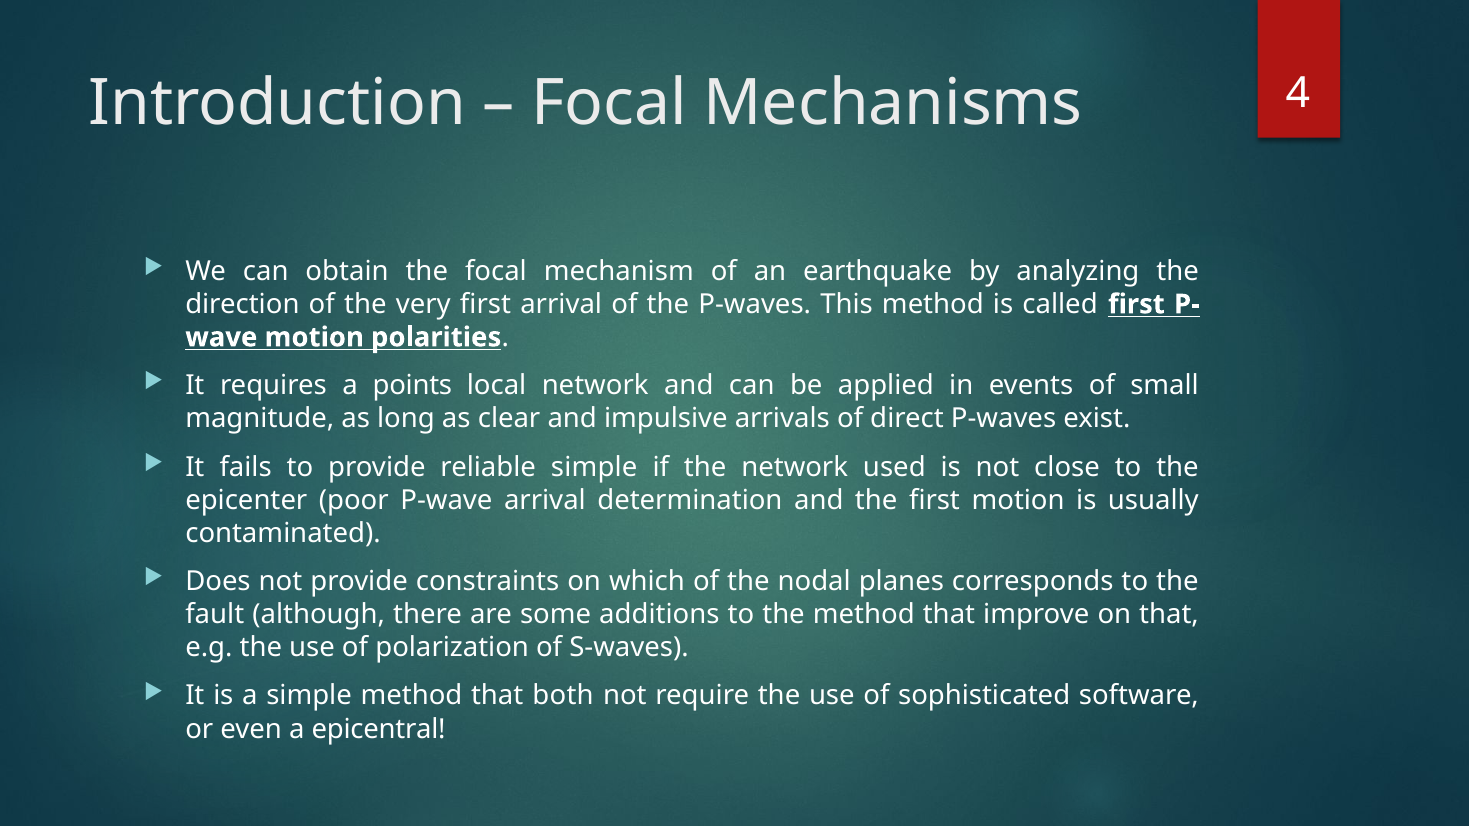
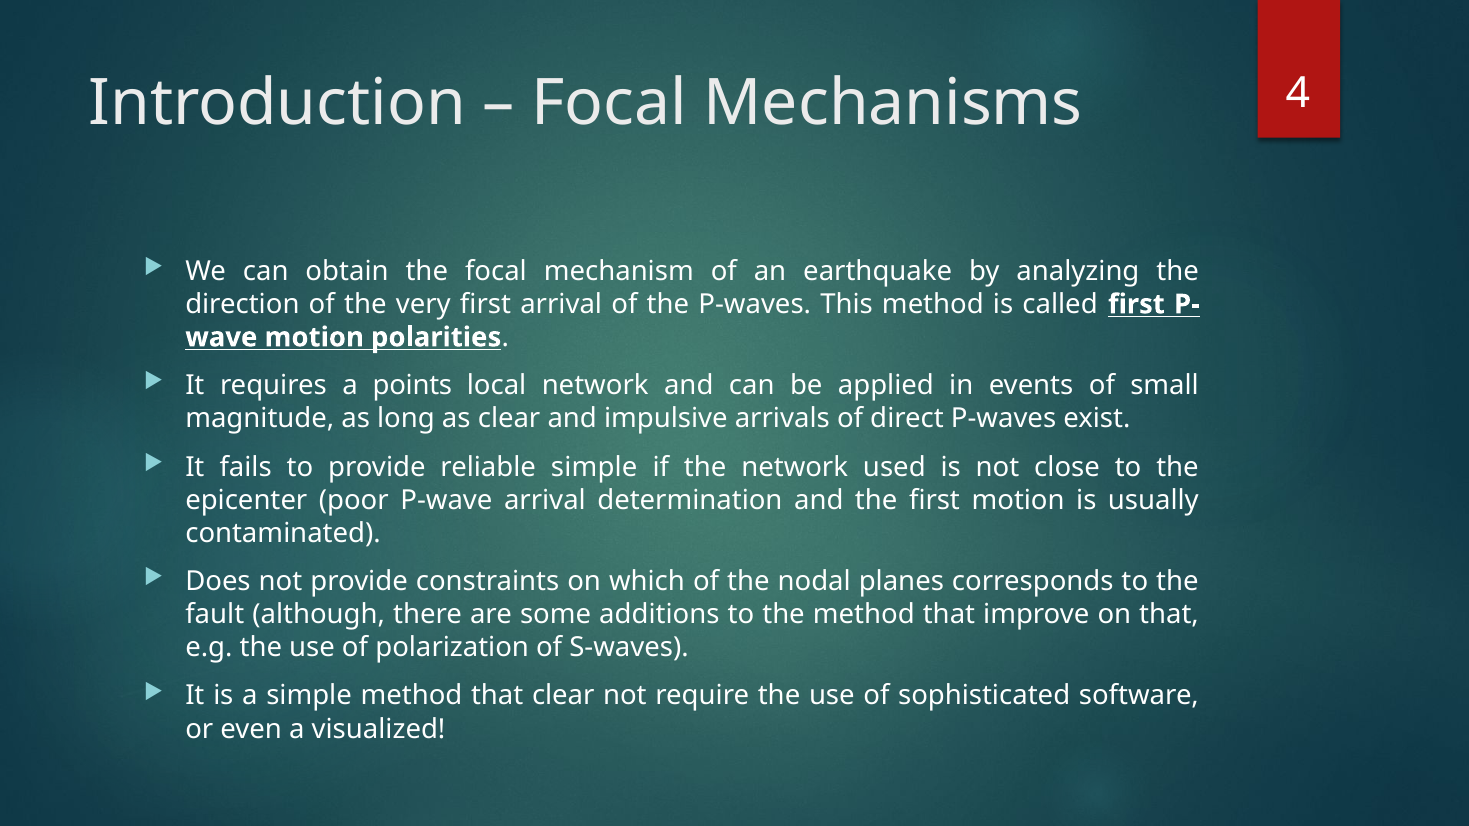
that both: both -> clear (563, 696)
epicentral: epicentral -> visualized (378, 729)
